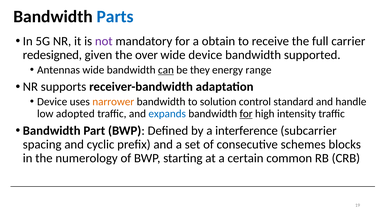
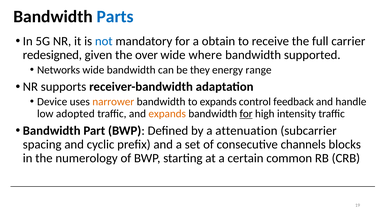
not colour: purple -> blue (104, 41)
wide device: device -> where (205, 55)
Antennas: Antennas -> Networks (59, 70)
can underline: present -> none (166, 70)
to solution: solution -> expands (218, 102)
standard: standard -> feedback (294, 102)
expands colour: blue -> orange (167, 114)
interference: interference -> attenuation (246, 131)
schemes: schemes -> channels (303, 144)
